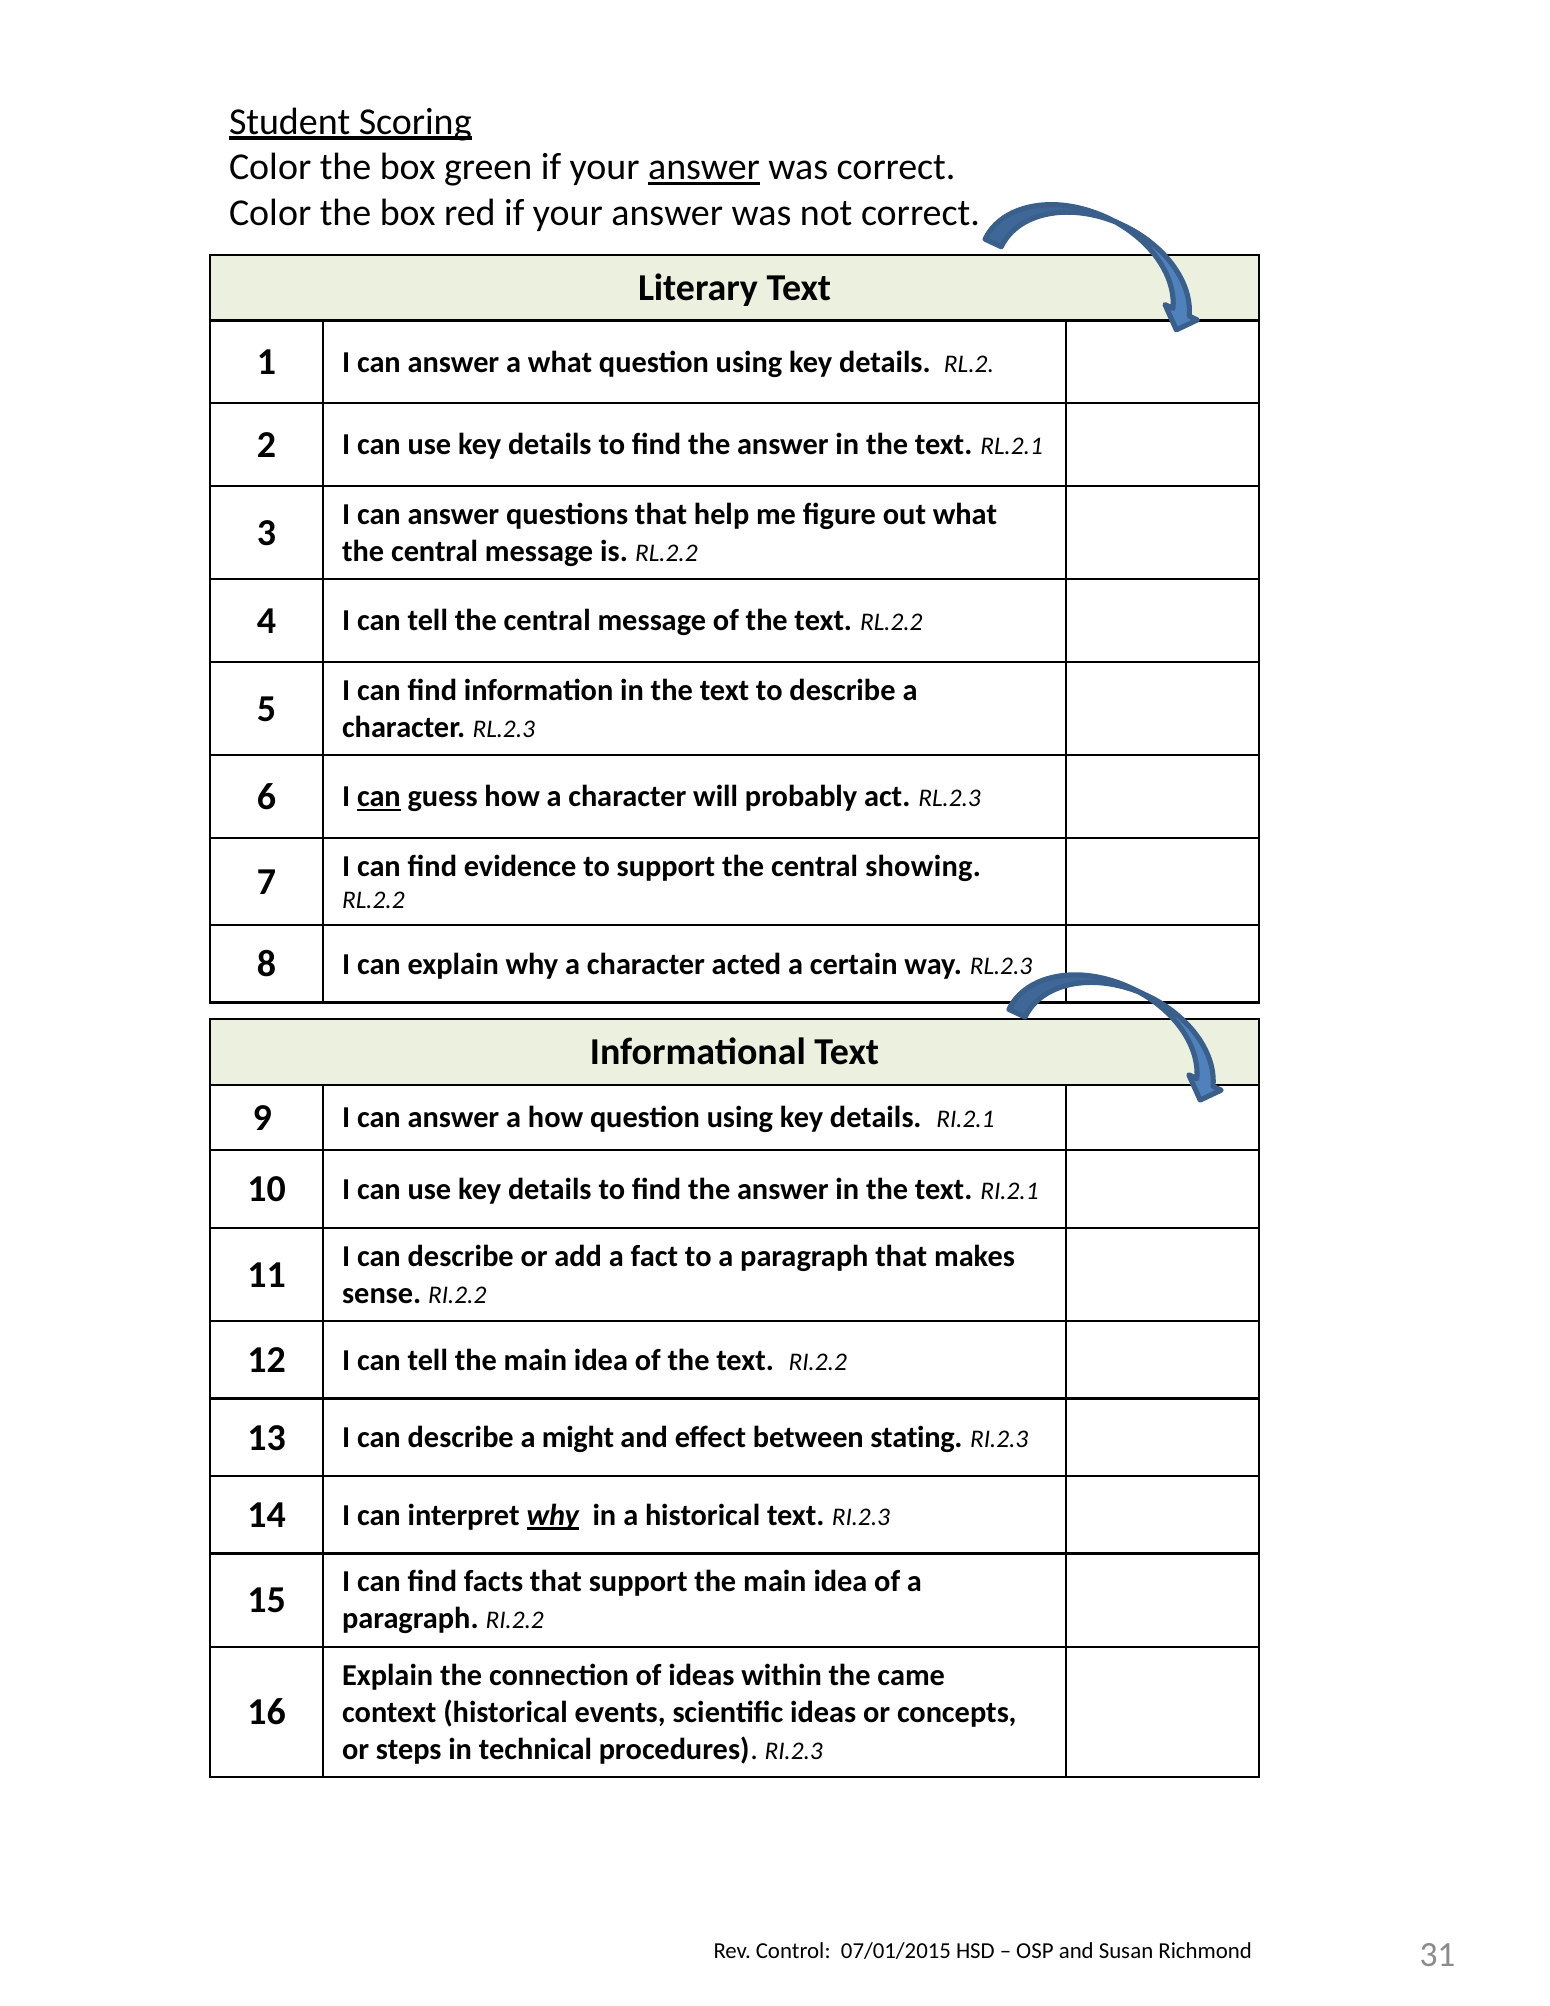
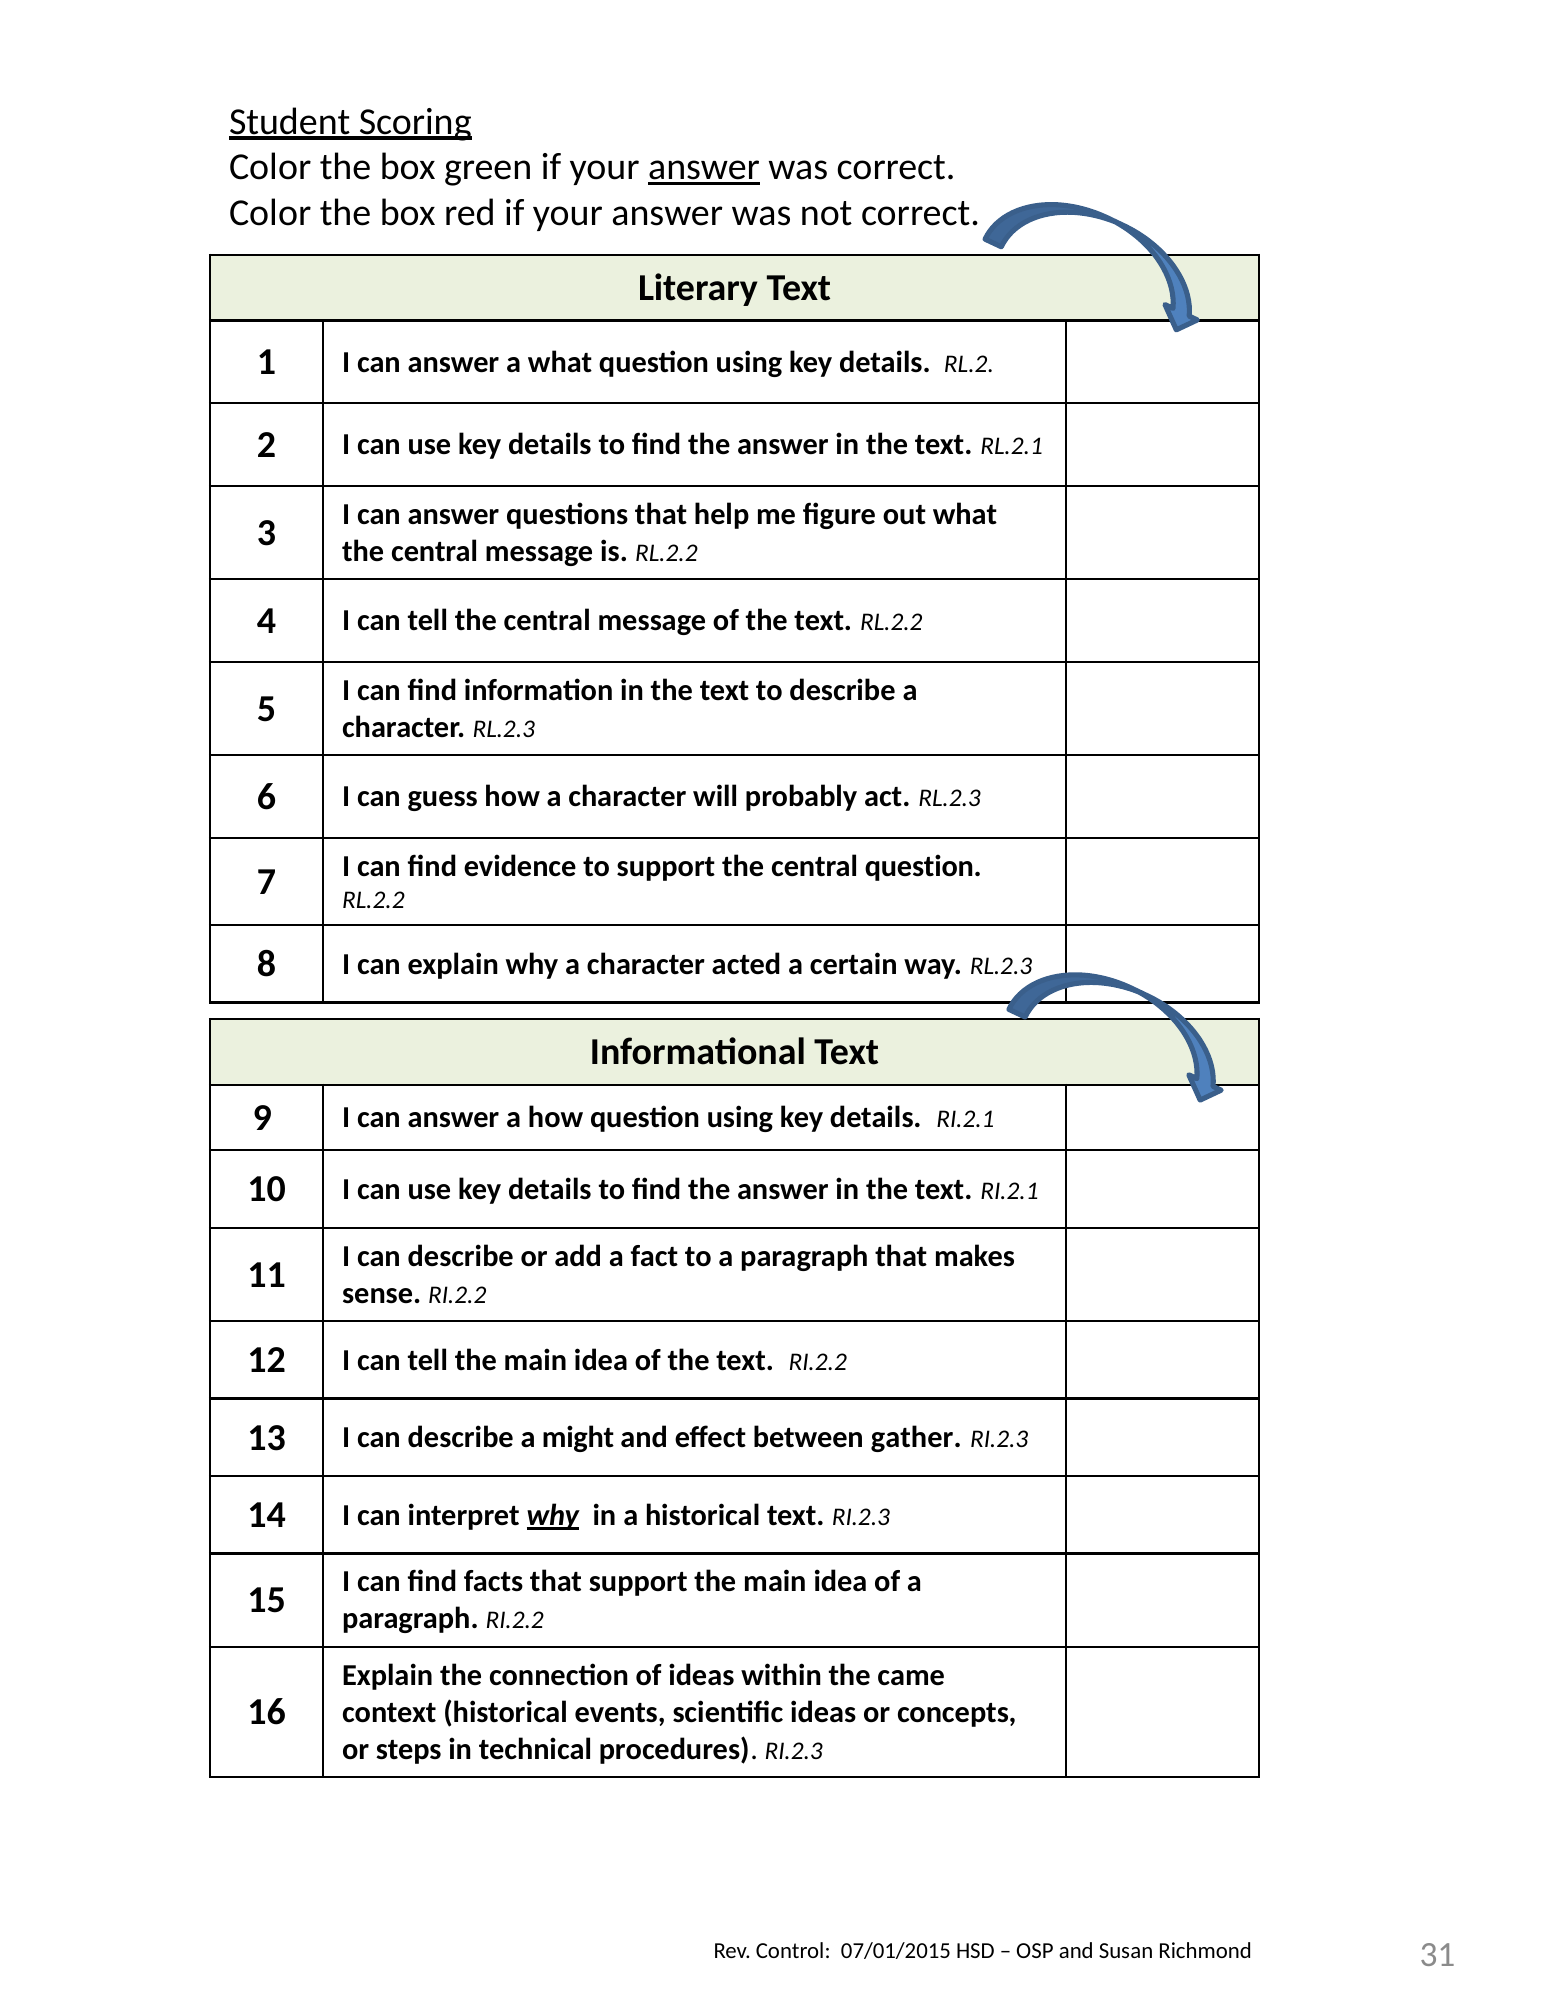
can underline: present -> none (379, 797)
central showing: showing -> question (923, 866)
stating: stating -> gather (916, 1437)
